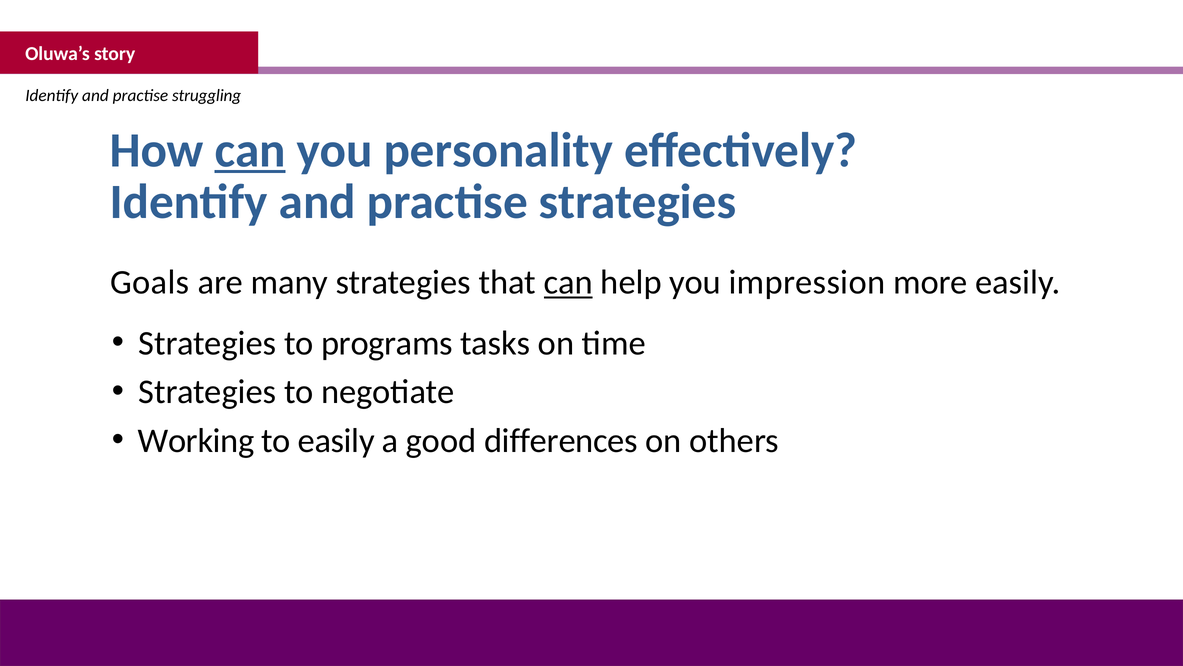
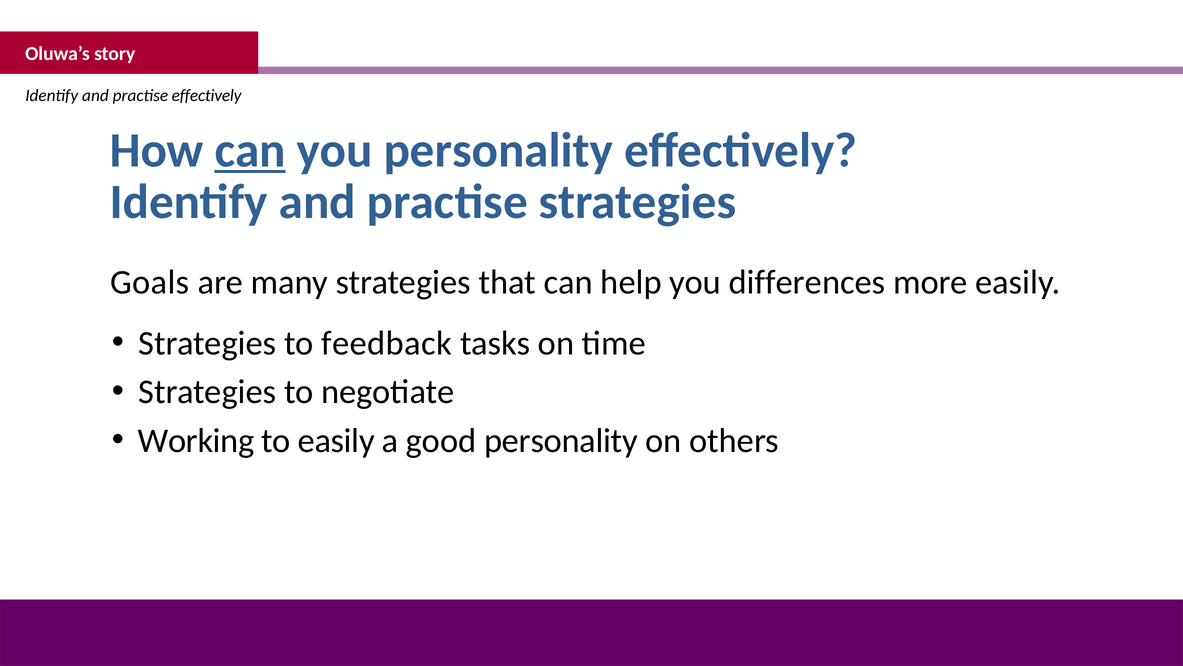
practise struggling: struggling -> effectively (207, 95)
can underline: present -> none (568, 282)
impression: impression -> differences (807, 282)
programs: programs -> feedback (387, 343)
good differences: differences -> personality (561, 441)
